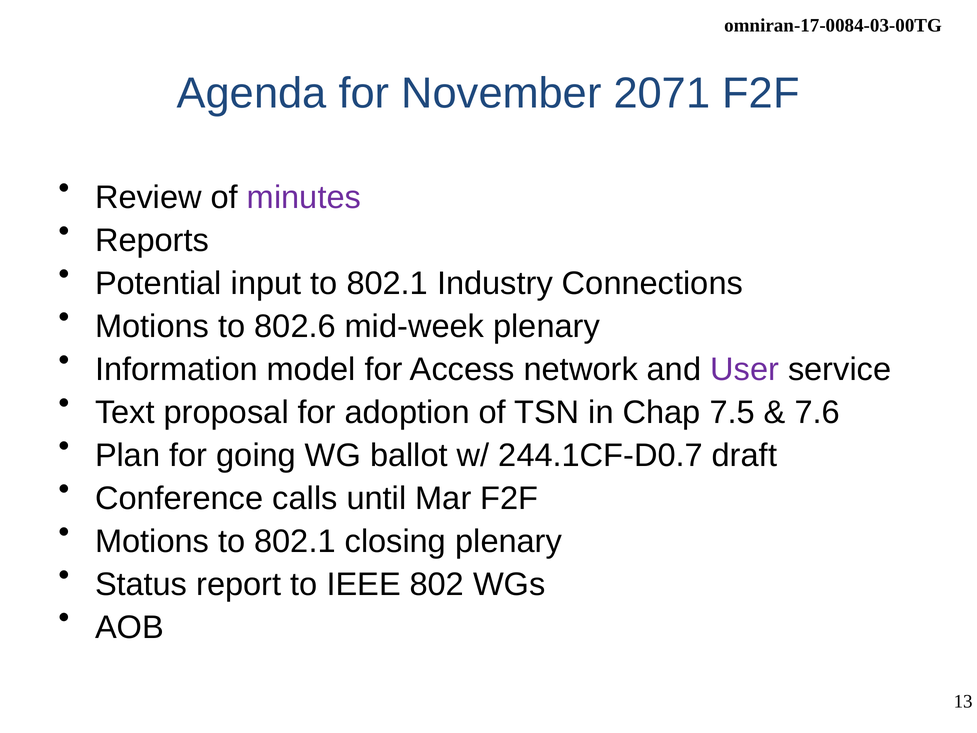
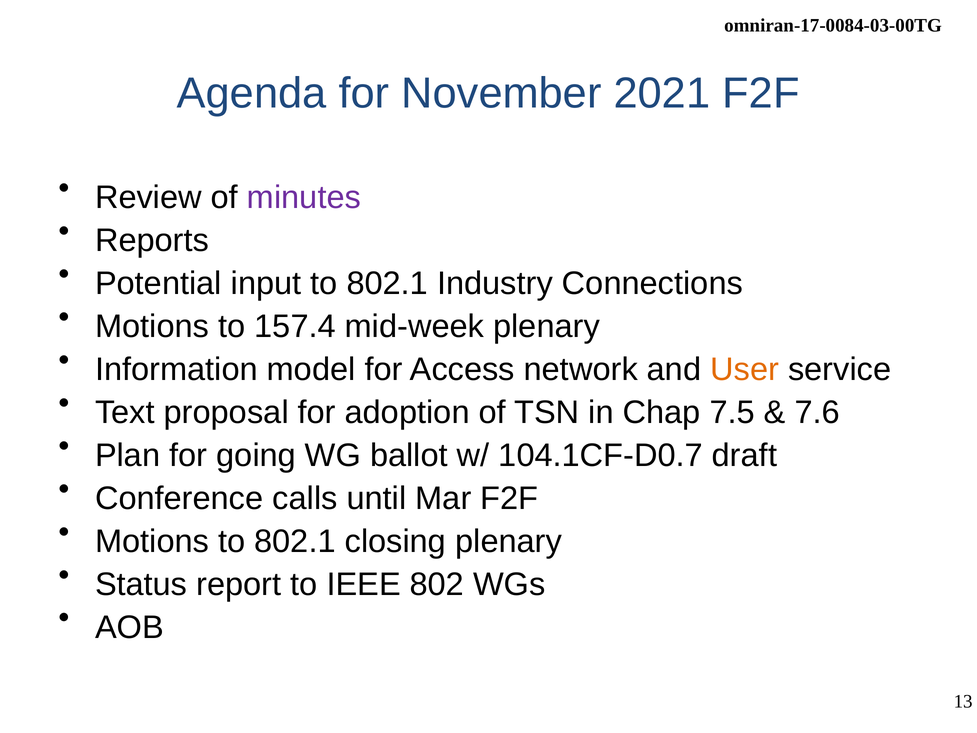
2071: 2071 -> 2021 (662, 93)
802.6: 802.6 -> 157.4 (295, 327)
User colour: purple -> orange (745, 369)
244.1CF-D0.7: 244.1CF-D0.7 -> 104.1CF-D0.7 (601, 455)
